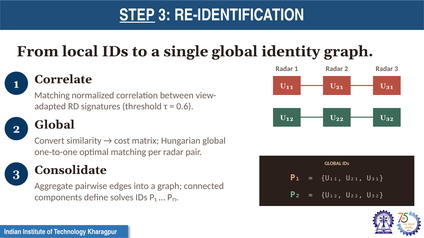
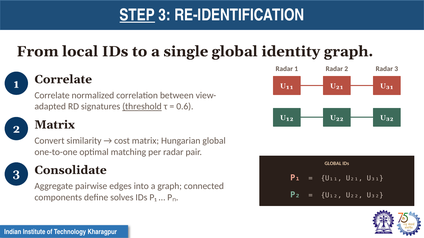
Matching: Matching -> Correlate (52, 95)
threshold underline: none -> present (142, 107)
2 Global: Global -> Matrix (55, 125)
